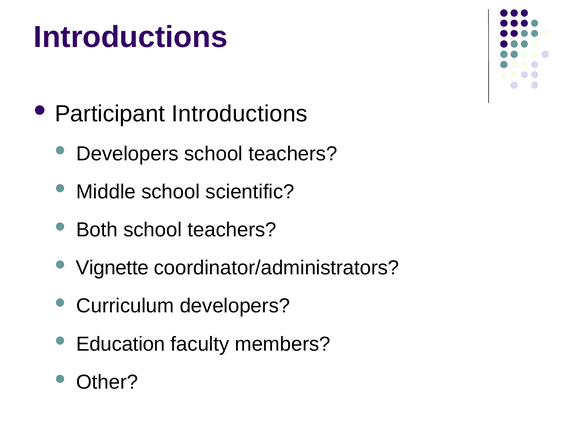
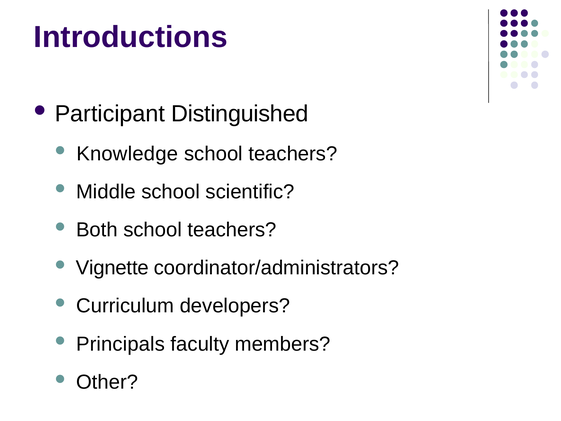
Participant Introductions: Introductions -> Distinguished (240, 114)
Developers: Developers -> Knowledge (127, 154)
Education: Education -> Principals (121, 344)
